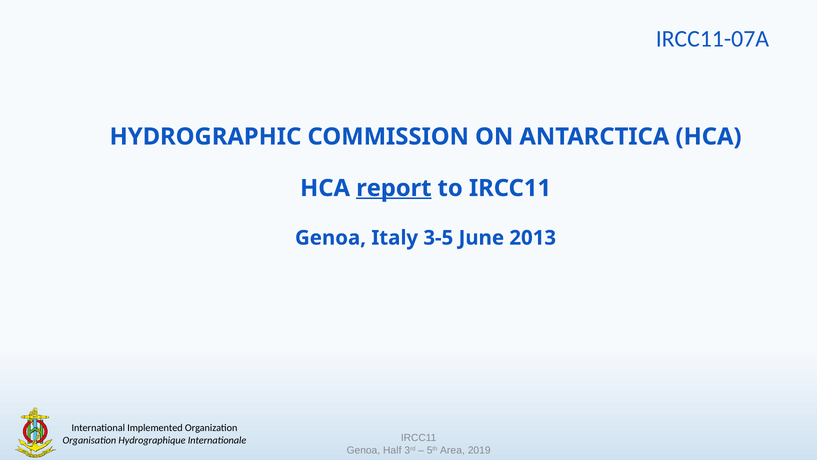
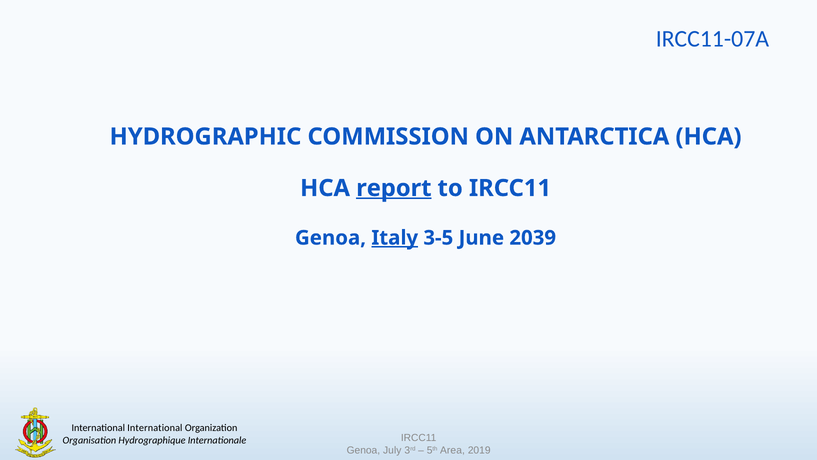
Italy underline: none -> present (395, 238)
2013: 2013 -> 2039 (533, 238)
Implemented: Implemented -> International (155, 428)
Half: Half -> July (392, 450)
